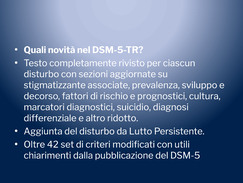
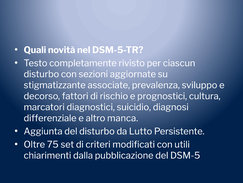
ridotto: ridotto -> manca (123, 118)
42: 42 -> 75 (53, 144)
